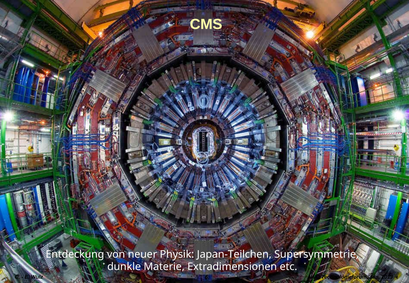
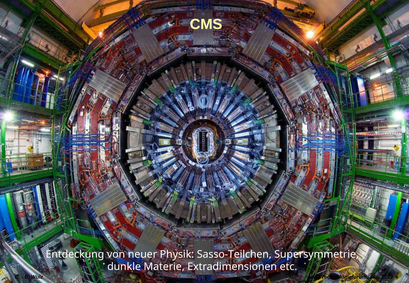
Japan-Teilchen: Japan-Teilchen -> Sasso-Teilchen (234, 254)
